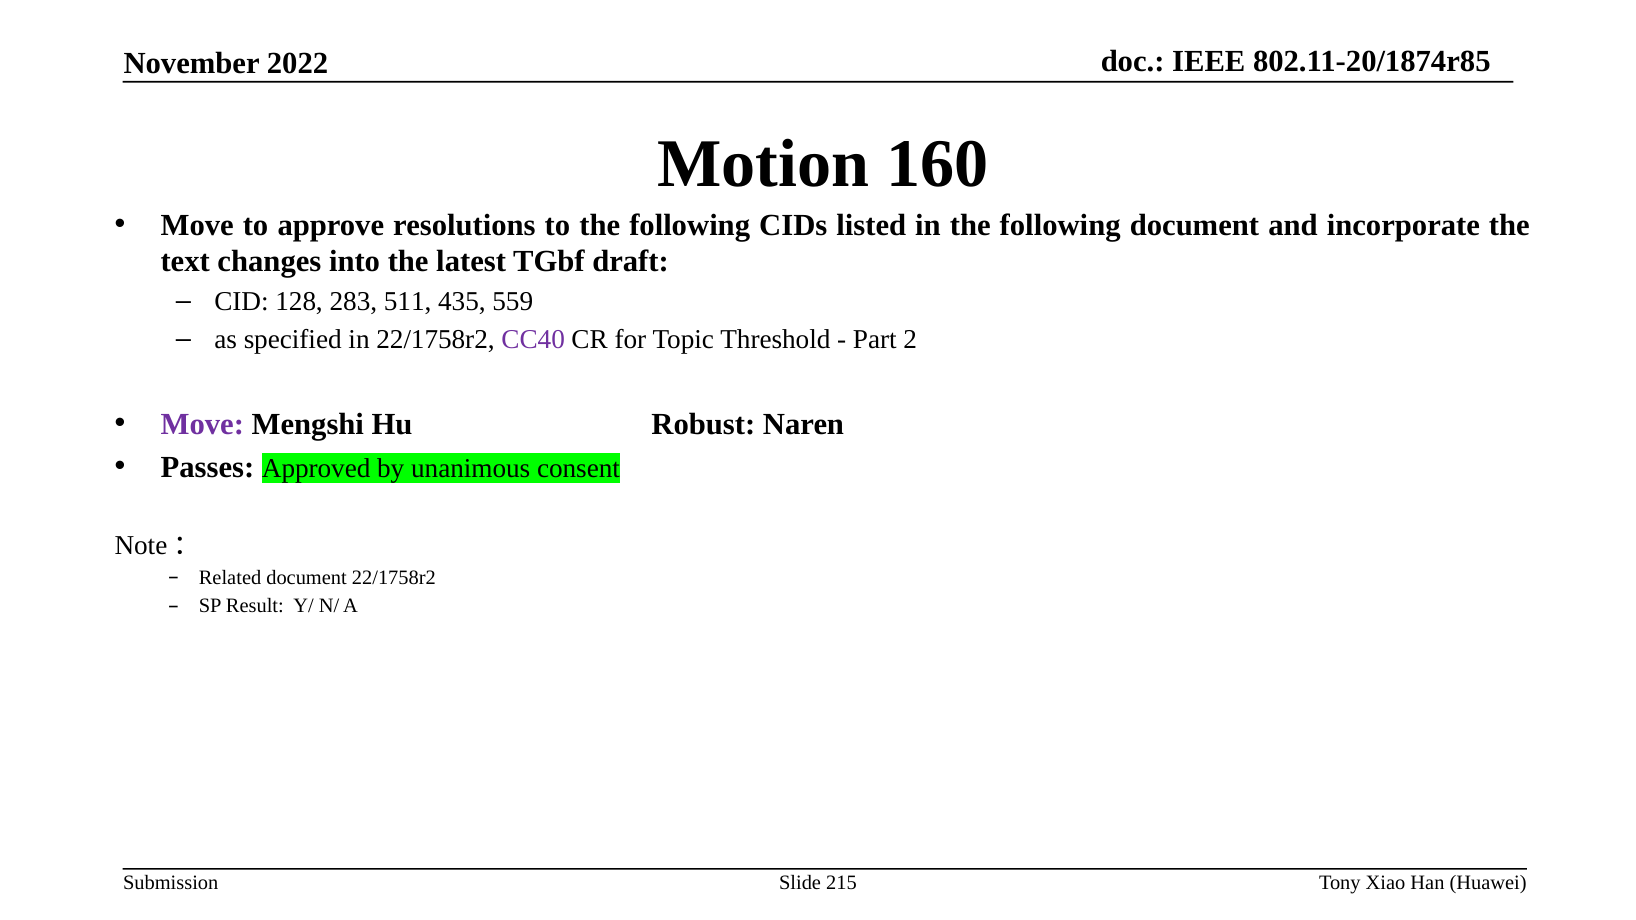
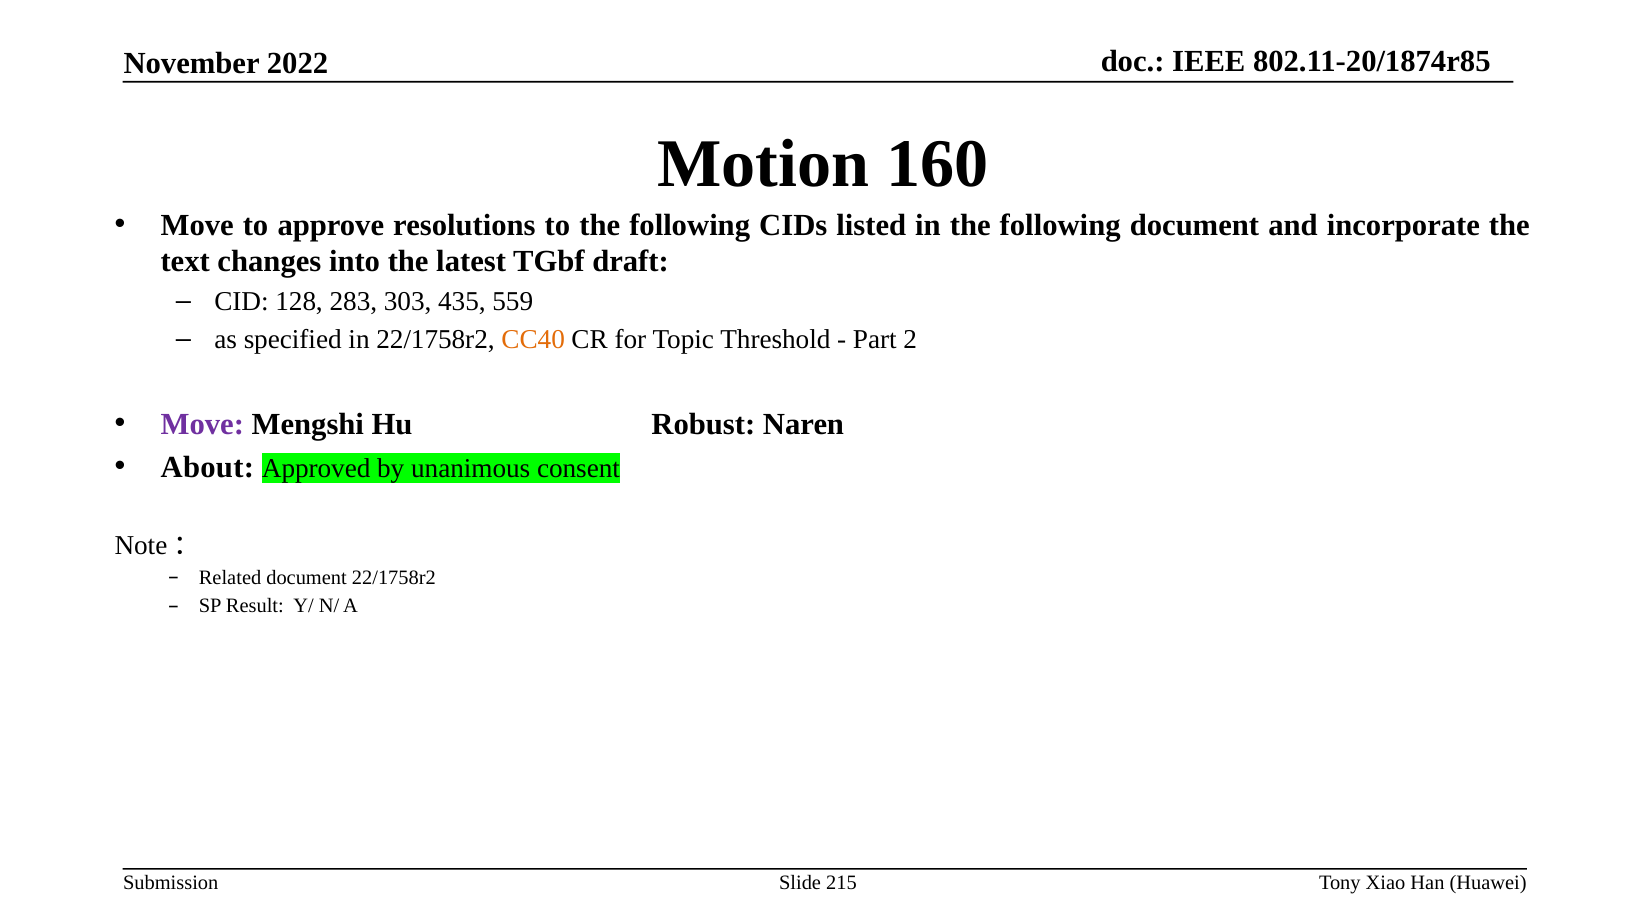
511: 511 -> 303 (408, 302)
CC40 colour: purple -> orange (533, 340)
Passes: Passes -> About (207, 467)
